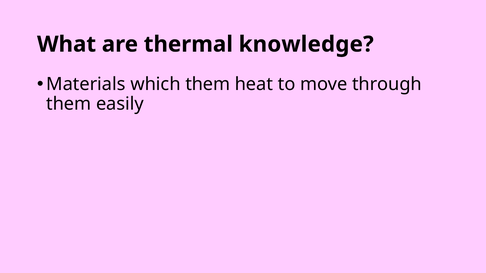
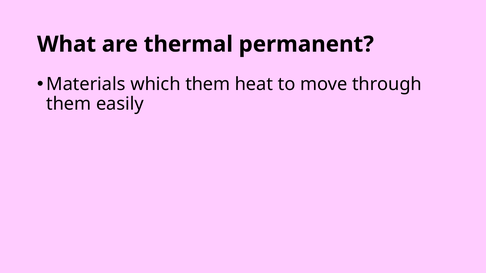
knowledge: knowledge -> permanent (306, 44)
